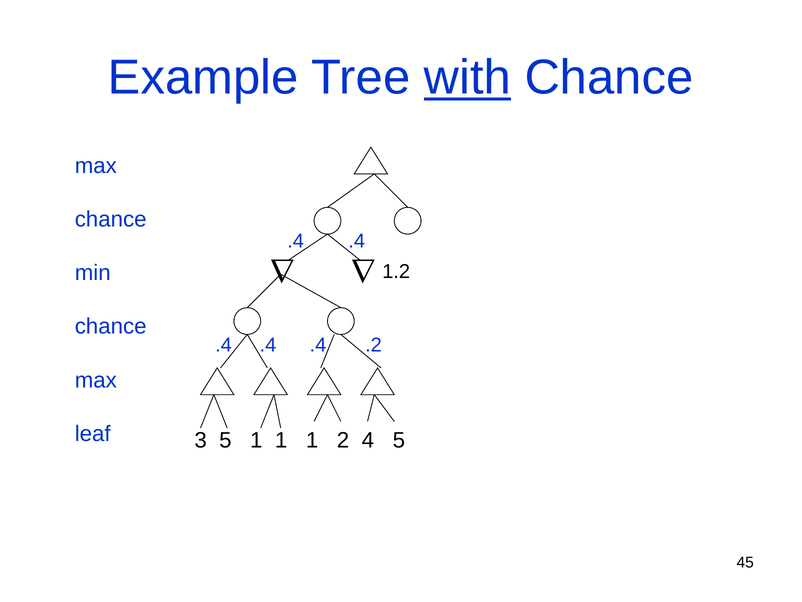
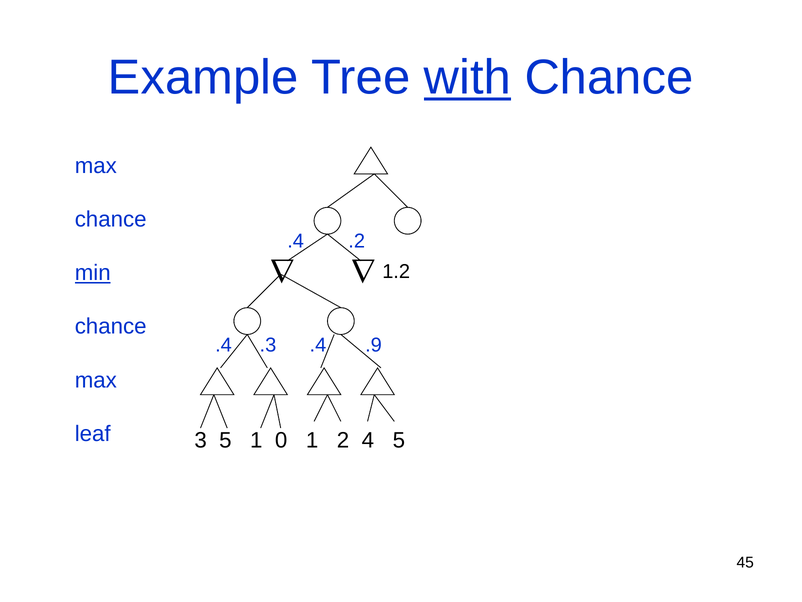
.4: .4 -> .2 (357, 241)
min underline: none -> present (93, 273)
.4: .4 -> .3 (268, 345)
.2: .2 -> .9 (374, 345)
5 1 1: 1 -> 0 (281, 440)
